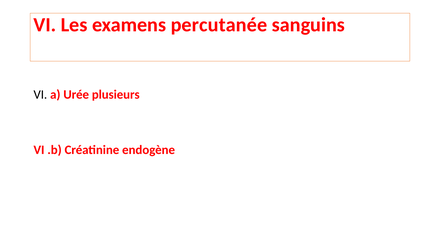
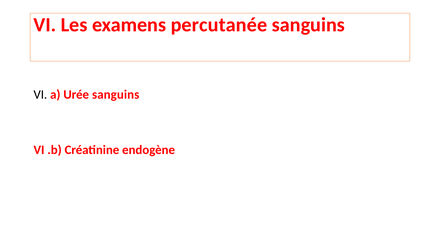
Urée plusieurs: plusieurs -> sanguins (116, 94)
